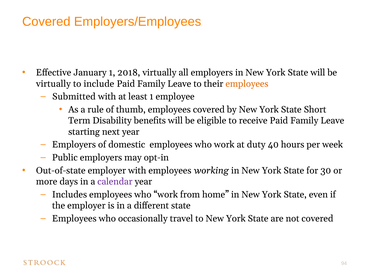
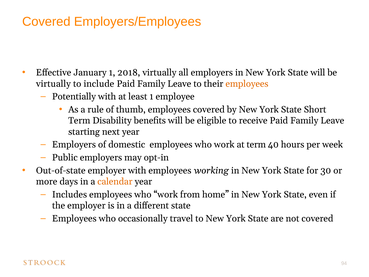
Submitted: Submitted -> Potentially (74, 97)
at duty: duty -> term (256, 145)
calendar colour: purple -> orange (115, 181)
